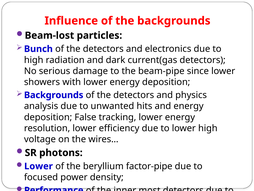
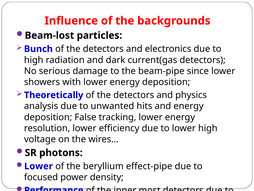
Backgrounds: Backgrounds -> Theoretically (54, 95)
factor-pipe: factor-pipe -> effect-pipe (149, 166)
